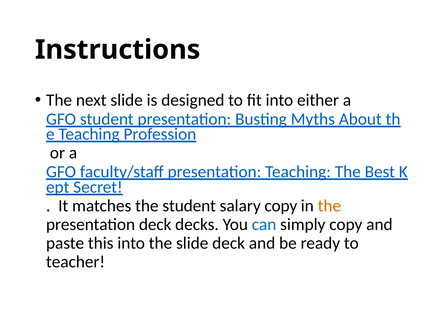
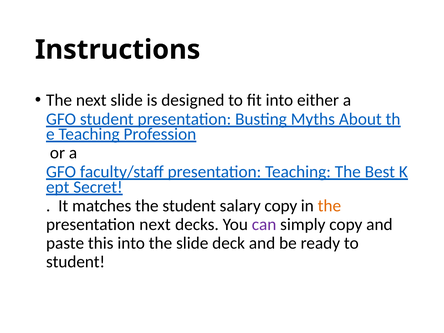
presentation deck: deck -> next (155, 224)
can colour: blue -> purple (264, 224)
teacher: teacher -> student (76, 262)
